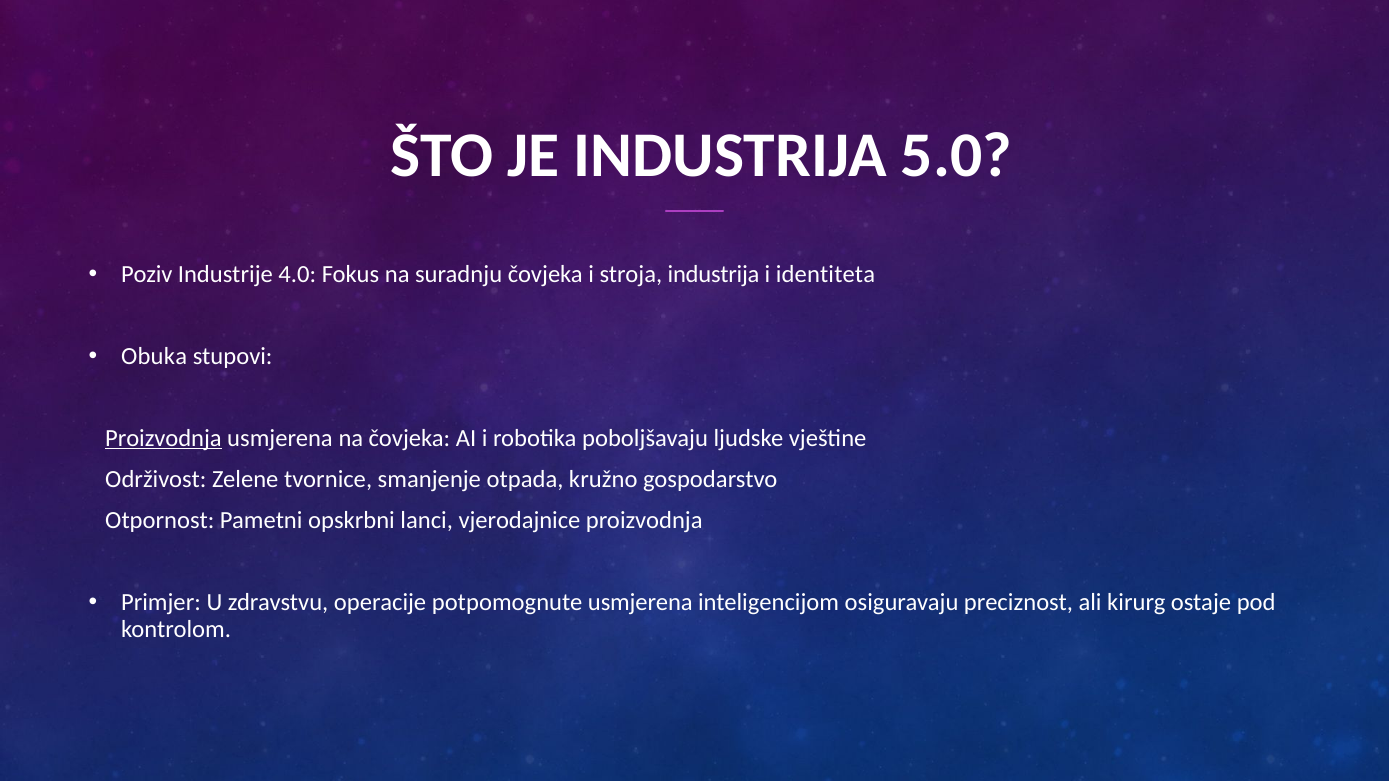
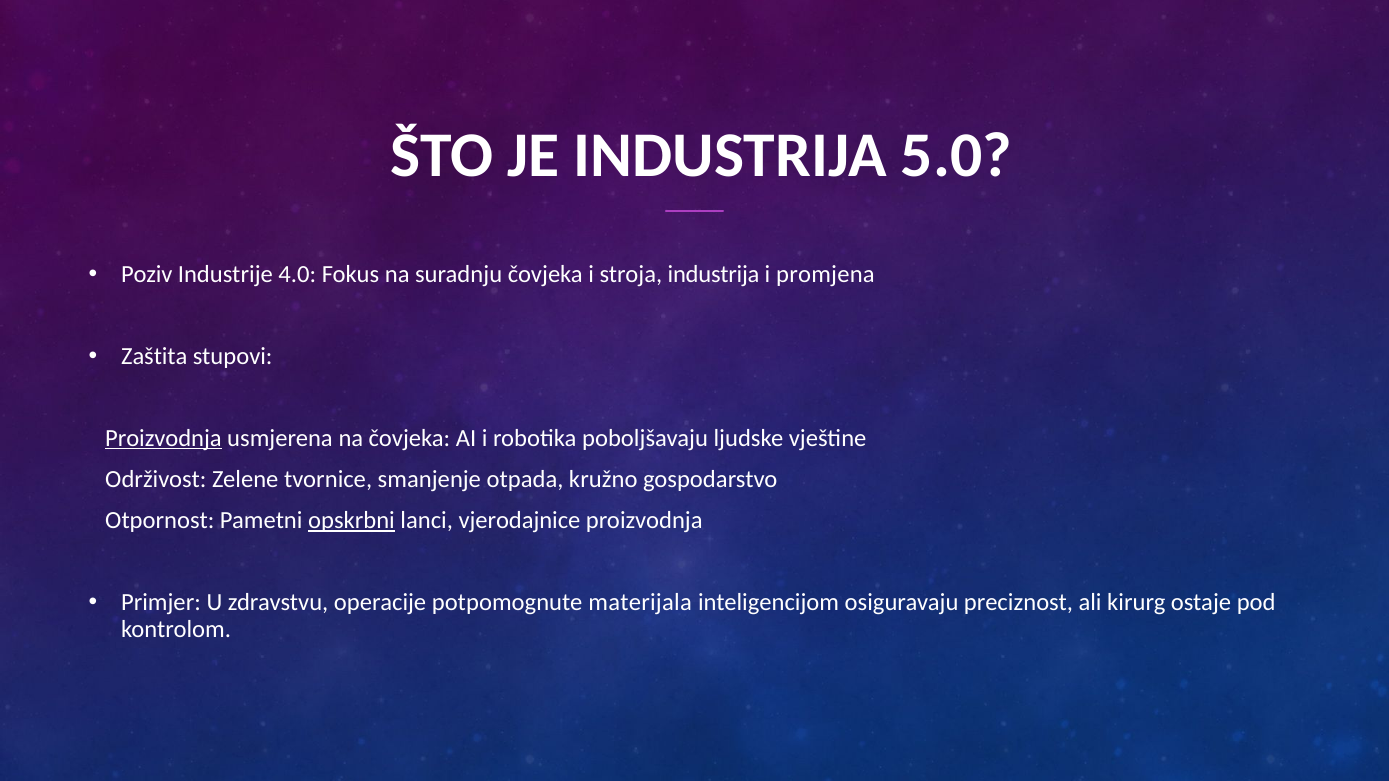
identiteta: identiteta -> promjena (825, 274)
Obuka: Obuka -> Zaštita (154, 356)
opskrbni underline: none -> present (352, 520)
potpomognute usmjerena: usmjerena -> materijala (640, 603)
